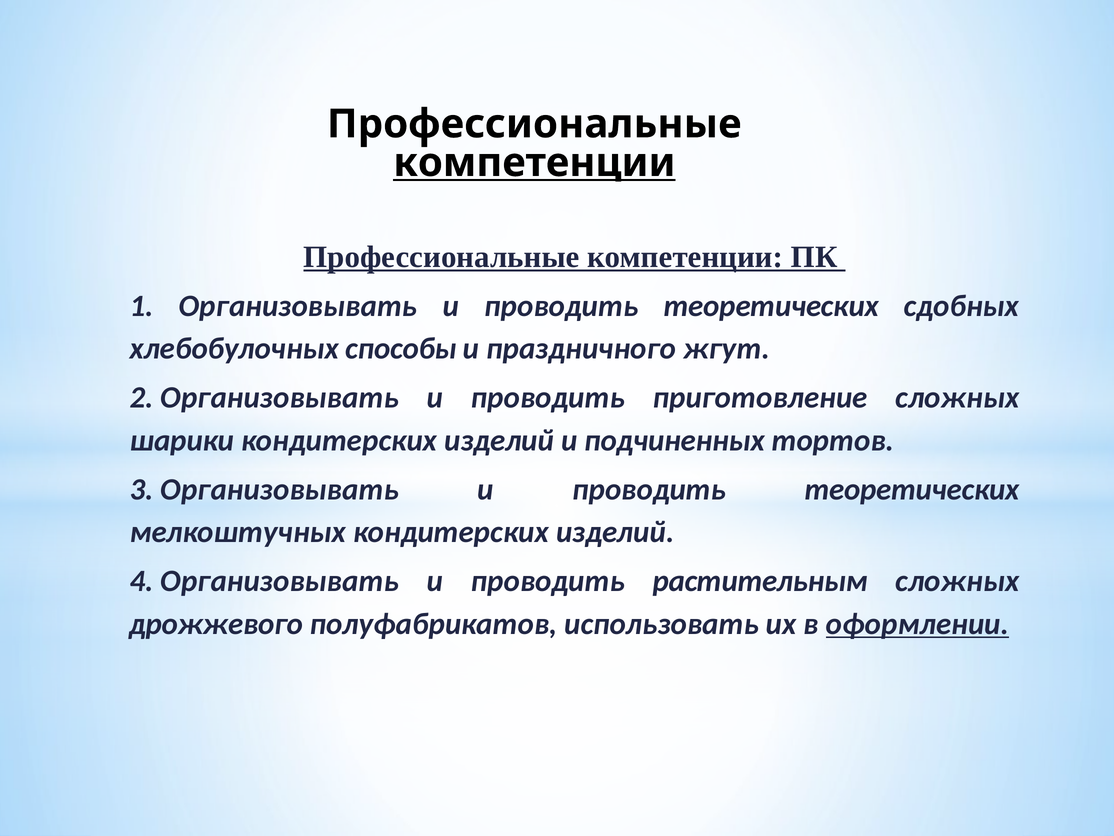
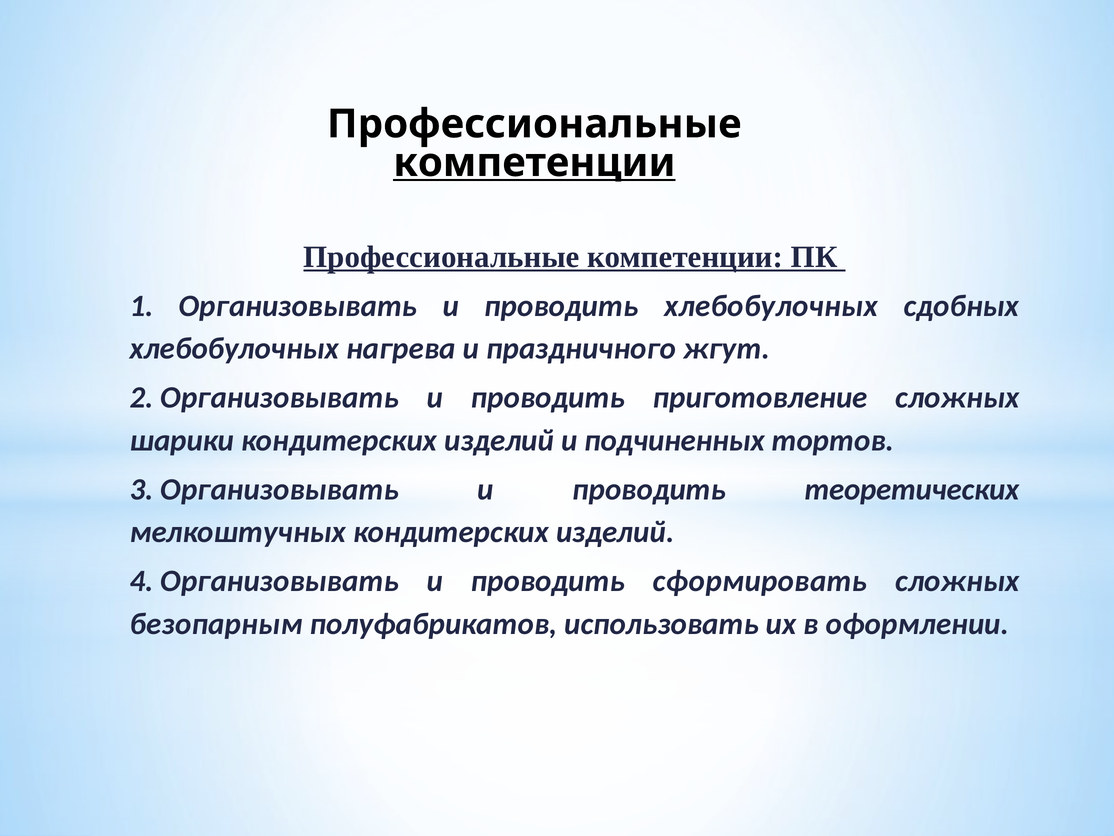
теоретических: теоретических -> хлебобулочных (771, 306)
способы: способы -> нагрева (401, 348)
растительным: растительным -> сформировать (760, 581)
дрожжевого: дрожжевого -> безопарным (216, 624)
оформлении underline: present -> none (917, 624)
